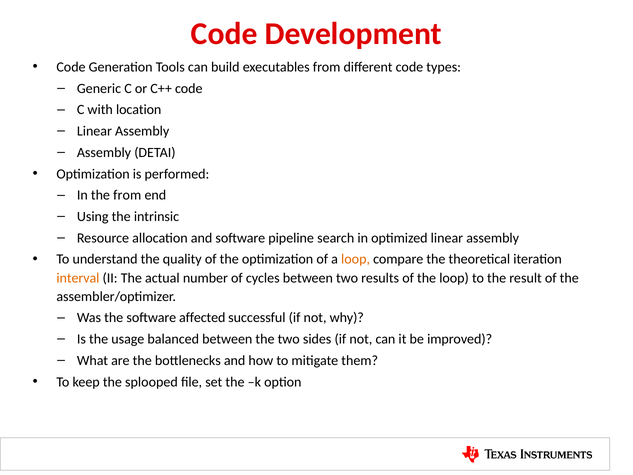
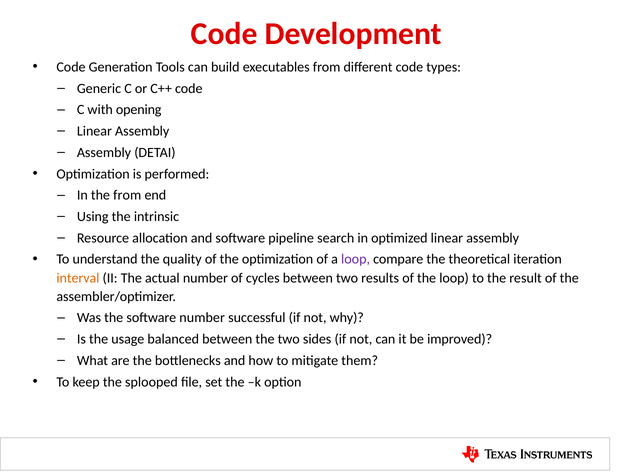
location: location -> opening (139, 110)
loop colour: orange -> purple (356, 259)
software affected: affected -> number (202, 318)
